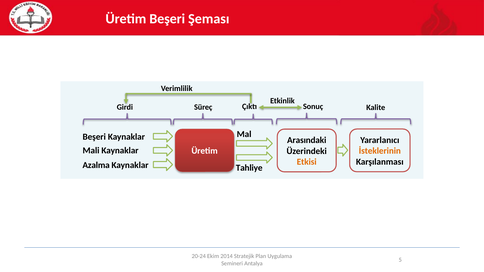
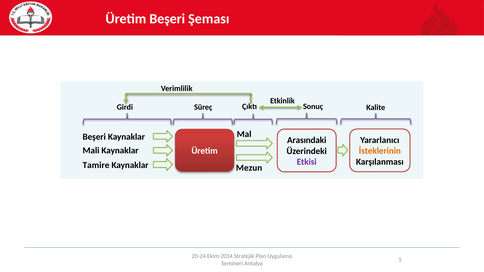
Etkisi colour: orange -> purple (307, 162)
Azalma: Azalma -> Tamire (96, 165)
Tahliye: Tahliye -> Mezun (249, 168)
